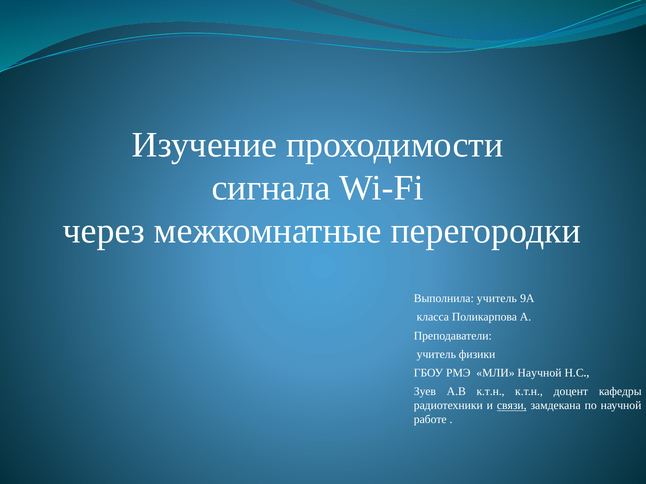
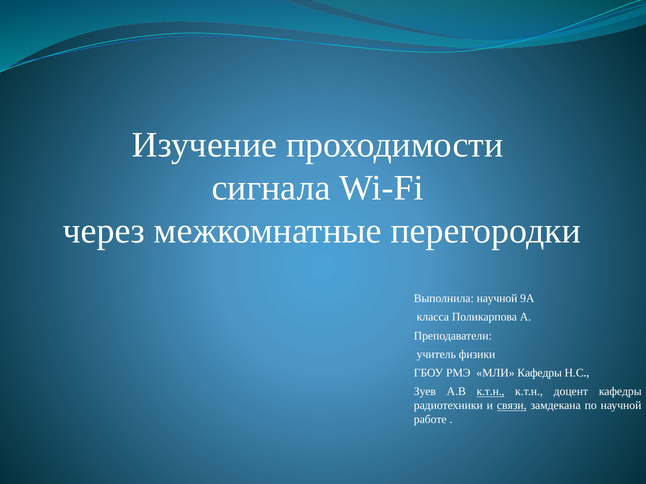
Выполнила учитель: учитель -> научной (497, 299)
МЛИ Научной: Научной -> Кафедры (540, 373)
к.т.н underline: none -> present (491, 392)
